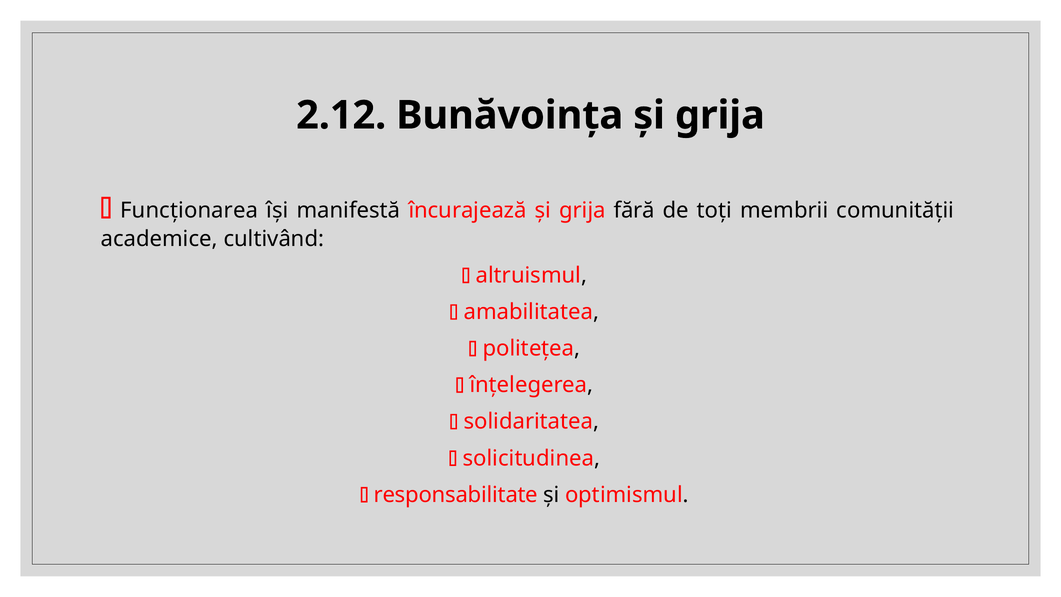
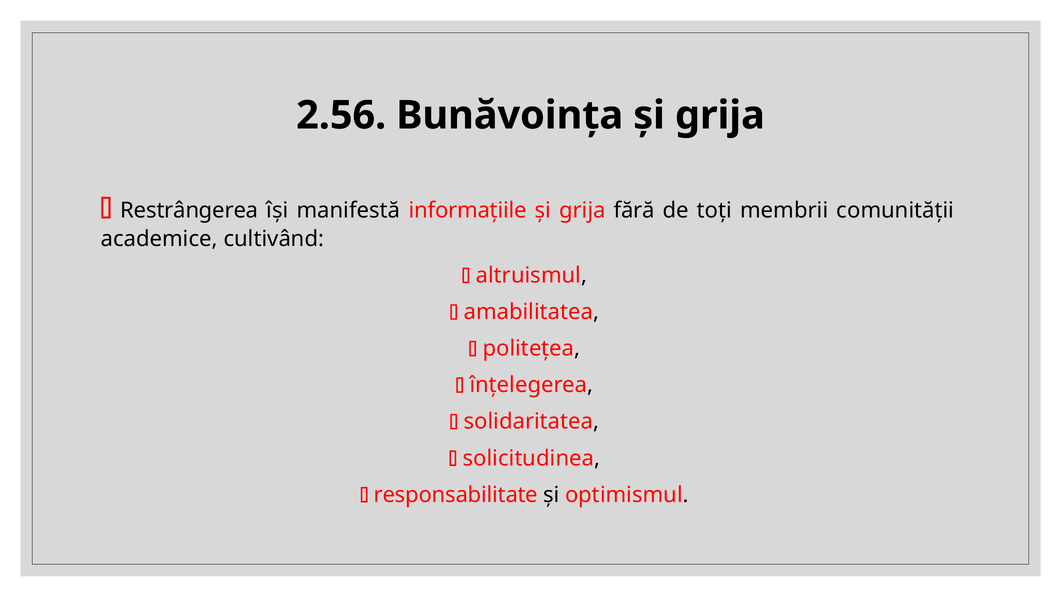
2.12: 2.12 -> 2.56 (341, 115)
Funcționarea: Funcționarea -> Restrângerea (189, 211)
încurajează: încurajează -> informațiile (468, 211)
